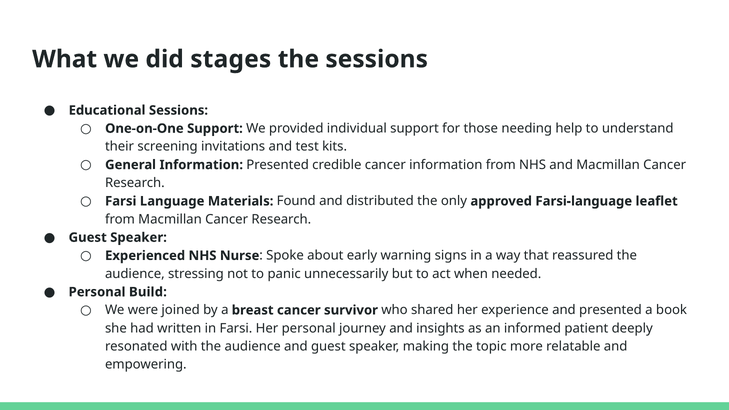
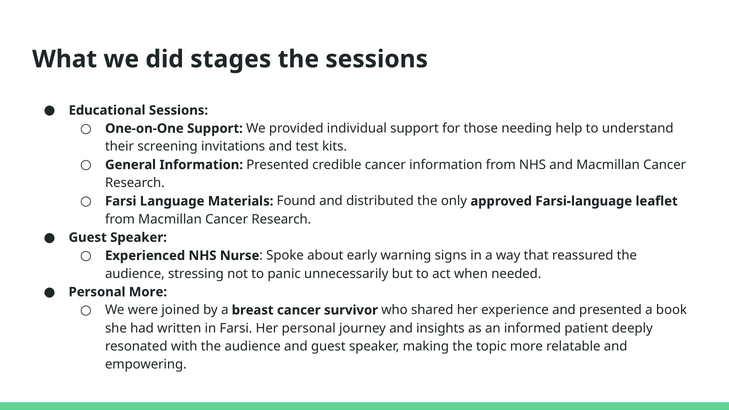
Personal Build: Build -> More (148, 292)
